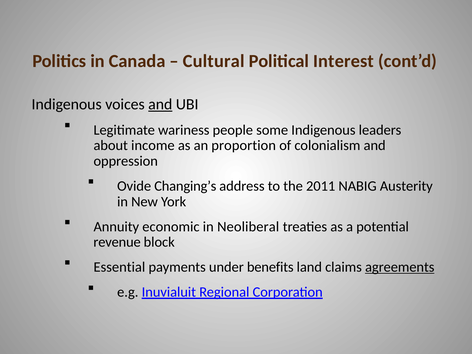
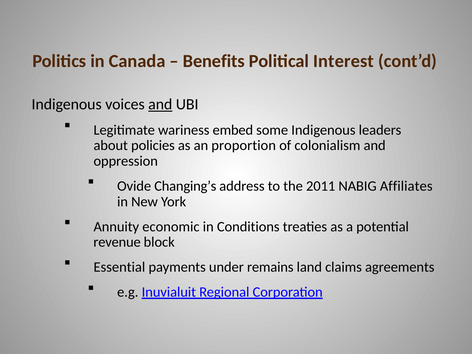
Cultural: Cultural -> Benefits (214, 61)
people: people -> embed (233, 130)
income: income -> policies (153, 146)
Austerity: Austerity -> Affiliates (406, 186)
Neoliberal: Neoliberal -> Conditions (248, 227)
benefits: benefits -> remains (270, 267)
agreements underline: present -> none (400, 267)
